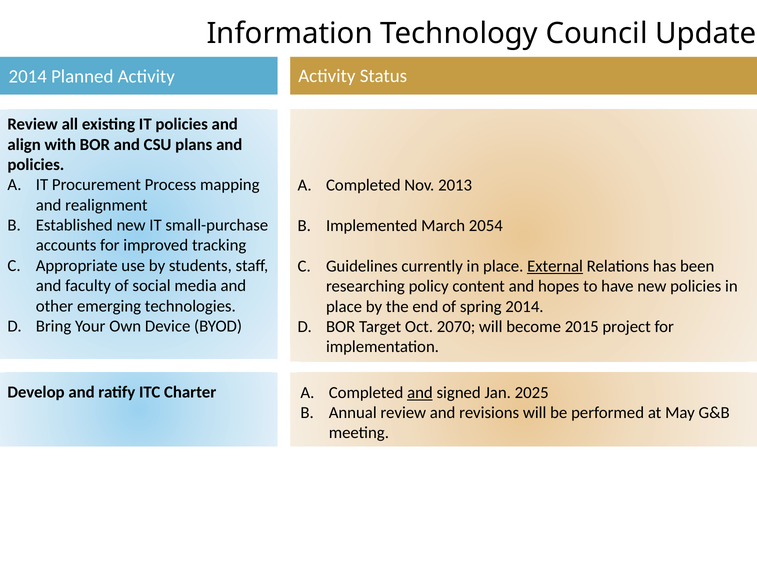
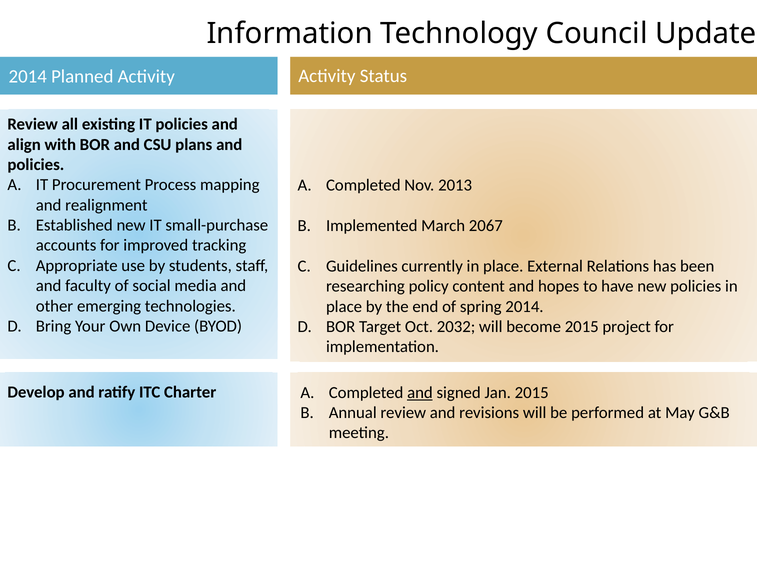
2054: 2054 -> 2067 (486, 226)
External underline: present -> none (555, 266)
2070: 2070 -> 2032 (456, 327)
Jan 2025: 2025 -> 2015 (532, 392)
